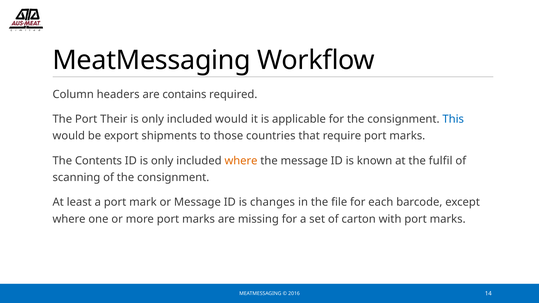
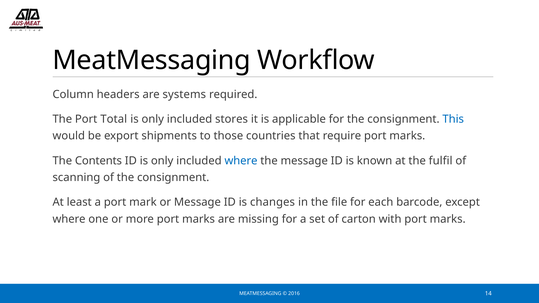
contains: contains -> systems (184, 95)
Their: Their -> Total (114, 119)
included would: would -> stores (232, 119)
where colour: orange -> blue (241, 161)
